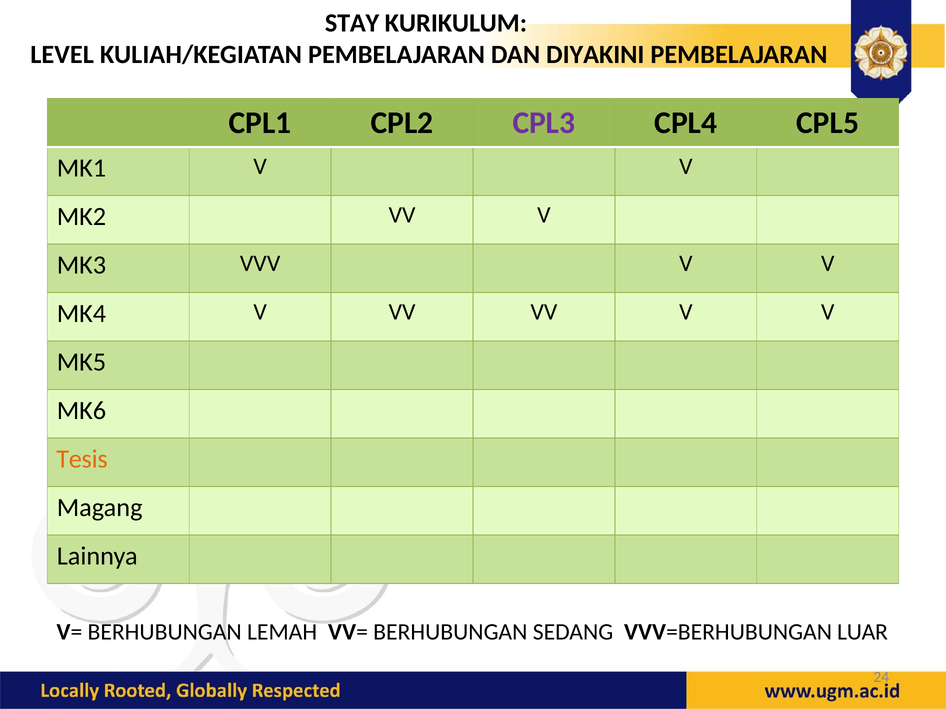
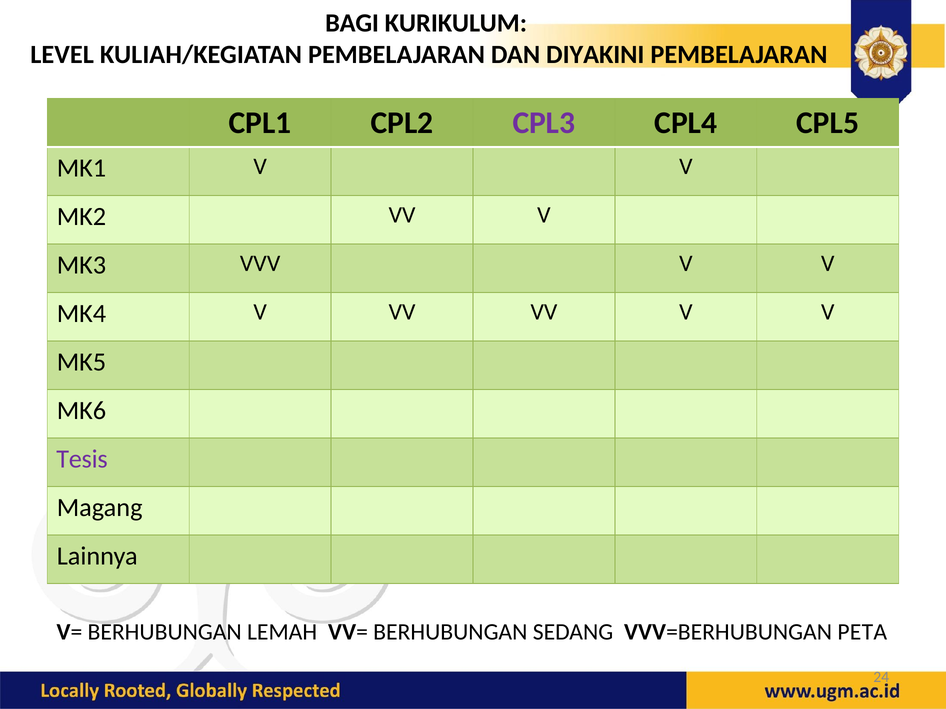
STAY: STAY -> BAGI (352, 23)
Tesis colour: orange -> purple (82, 459)
LUAR: LUAR -> PETA (862, 632)
